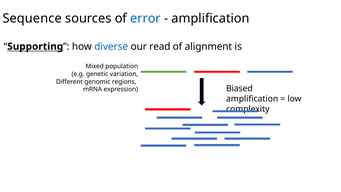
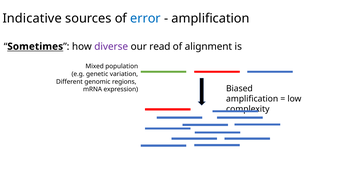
Sequence: Sequence -> Indicative (32, 18)
Supporting: Supporting -> Sometimes (35, 46)
diverse colour: blue -> purple (111, 46)
